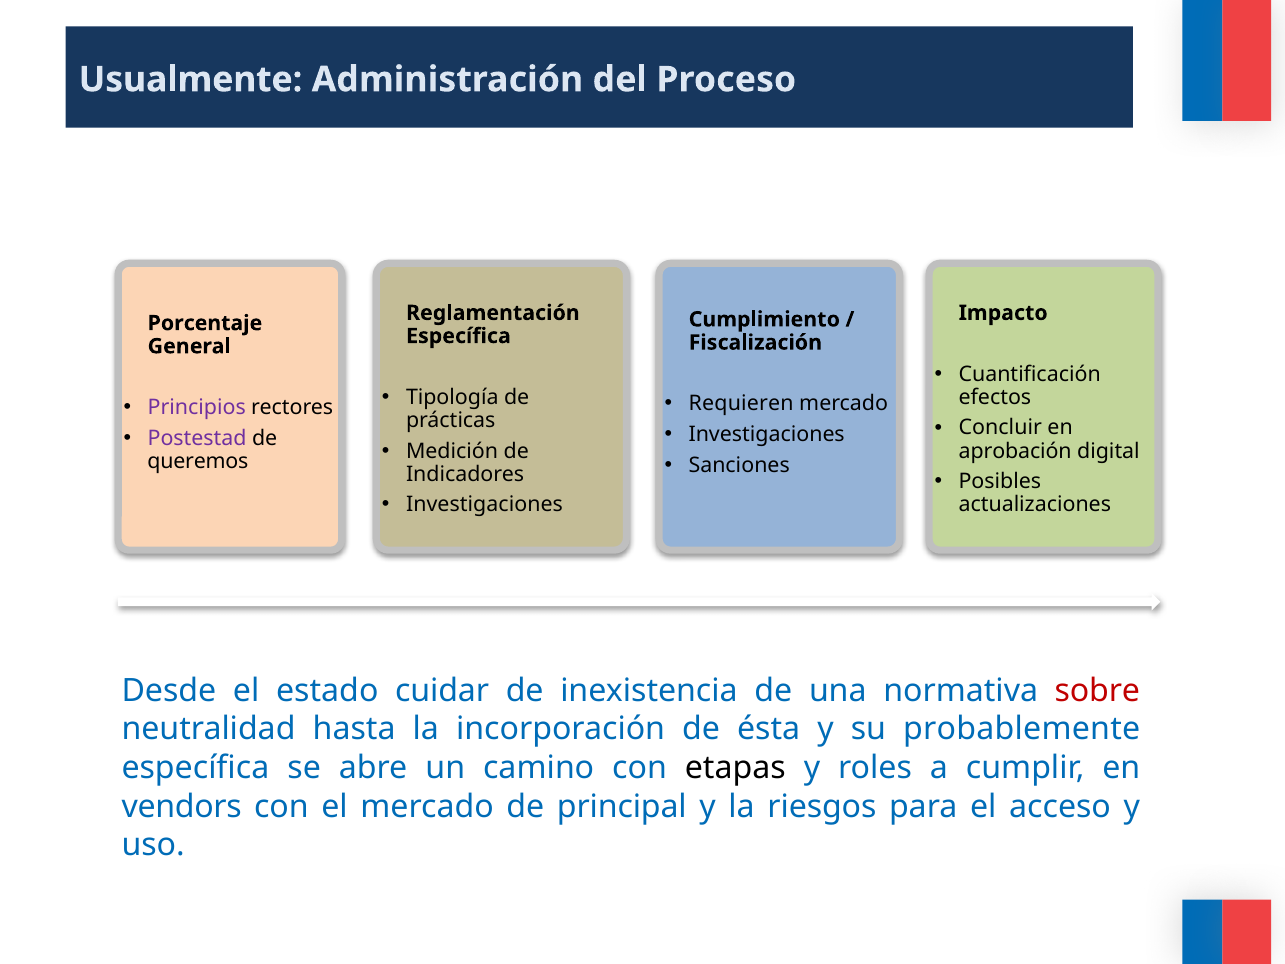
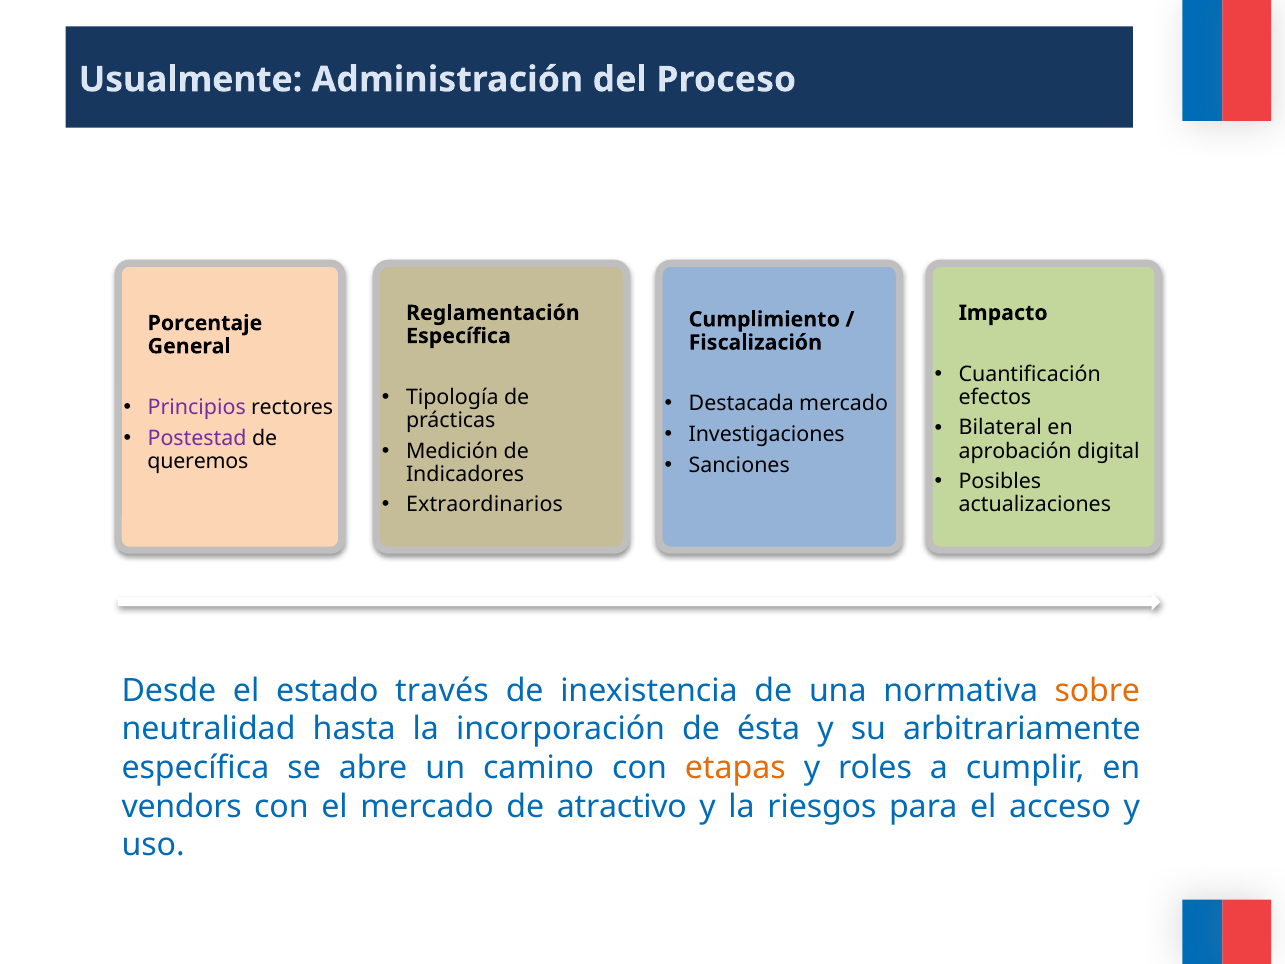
Requieren: Requieren -> Destacada (741, 404)
Concluir: Concluir -> Bilateral (1000, 428)
Investigaciones: Investigaciones -> Extraordinarios (484, 505)
cuidar: cuidar -> través (442, 691)
sobre colour: red -> orange (1097, 691)
probablemente: probablemente -> arbitrariamente (1022, 729)
etapas colour: black -> orange (735, 768)
principal: principal -> atractivo (622, 806)
